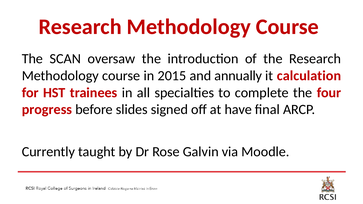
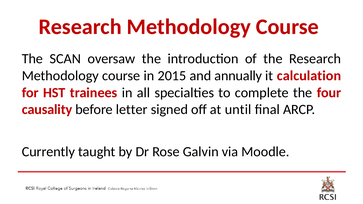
progress: progress -> causality (47, 110)
slides: slides -> letter (132, 110)
have: have -> until (238, 110)
